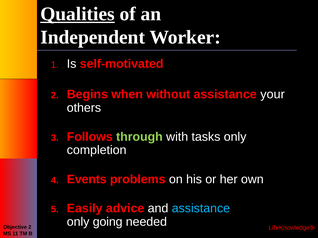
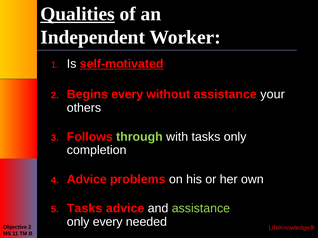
self-motivated underline: none -> present (122, 64)
Begins when: when -> every (127, 95)
Events: Events -> Advice (87, 180)
Easily: Easily -> Tasks (85, 209)
assistance colour: light blue -> light green (201, 209)
only going: going -> every (108, 222)
